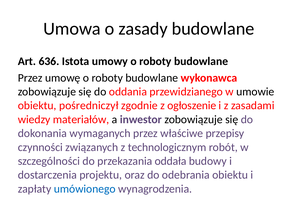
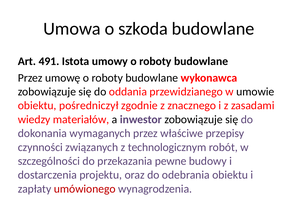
zasady: zasady -> szkoda (143, 29)
636: 636 -> 491 (49, 61)
ogłoszenie: ogłoszenie -> znacznego (192, 106)
oddała: oddała -> pewne (171, 161)
umówionego colour: blue -> red (85, 189)
